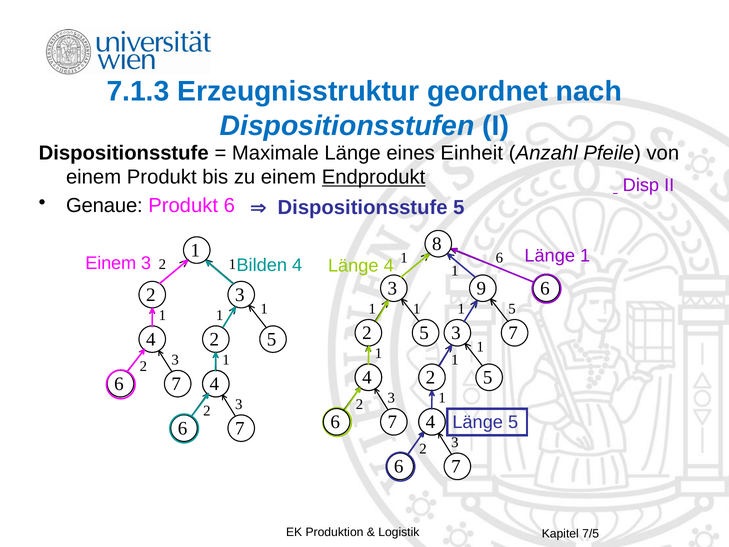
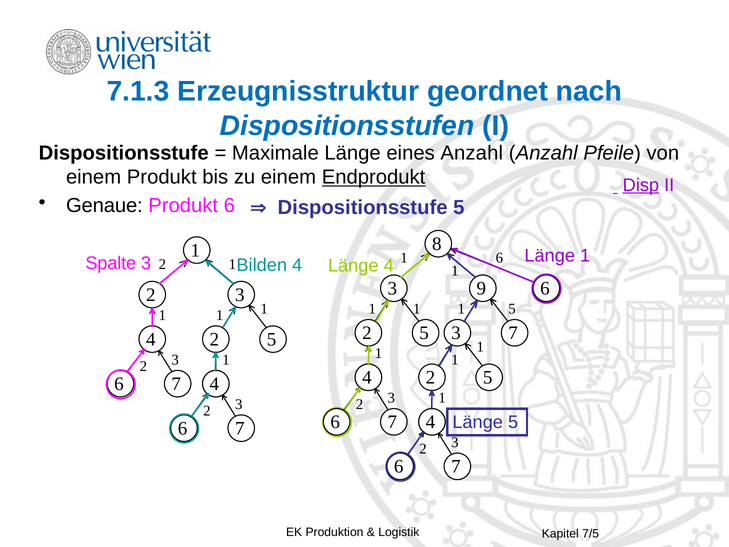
eines Einheit: Einheit -> Anzahl (472, 153)
Disp underline: none -> present (641, 185)
Einem: Einem -> Spalte (111, 263)
